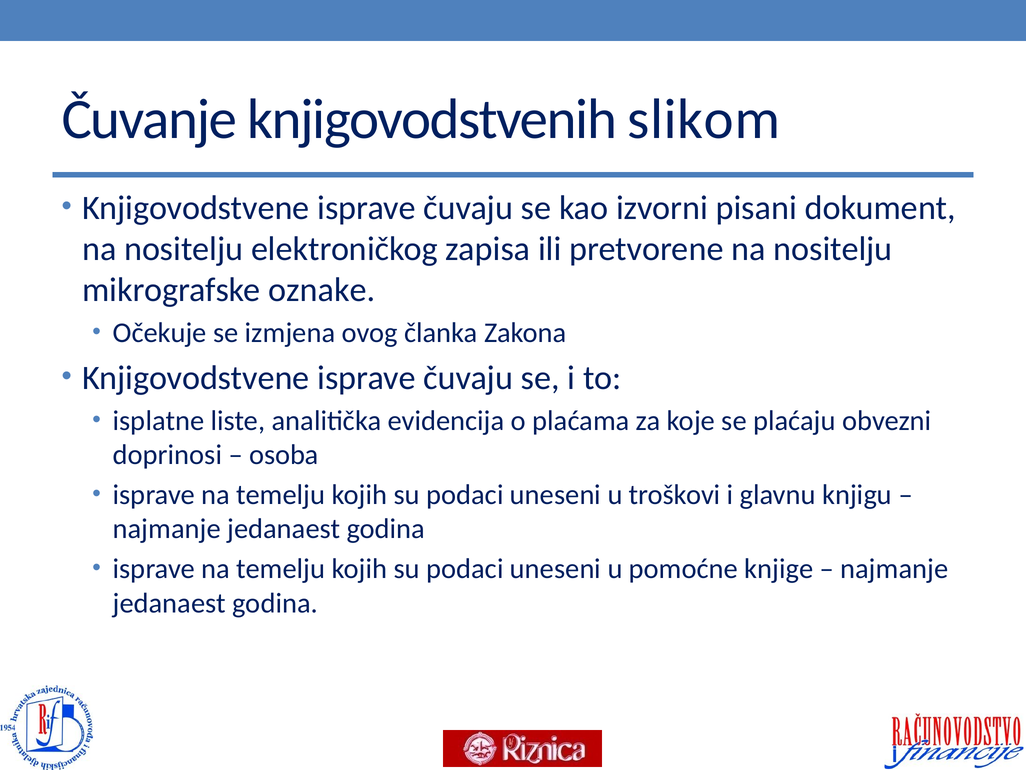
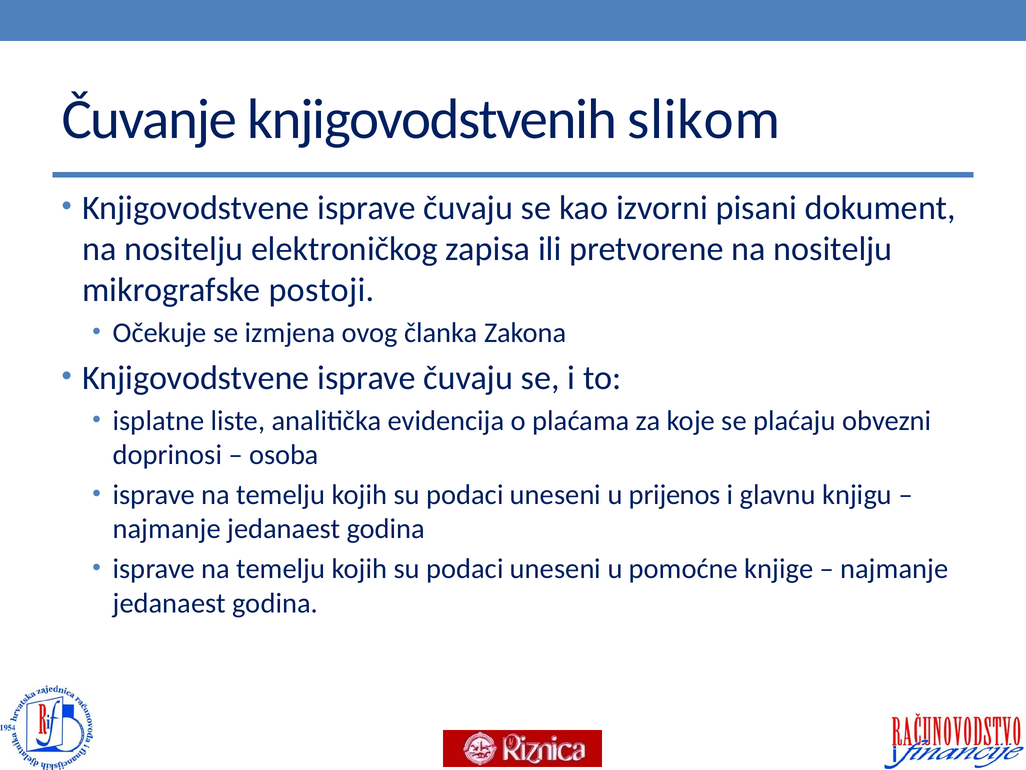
oznake: oznake -> postoji (322, 290)
troškovi: troškovi -> prijenos (675, 495)
